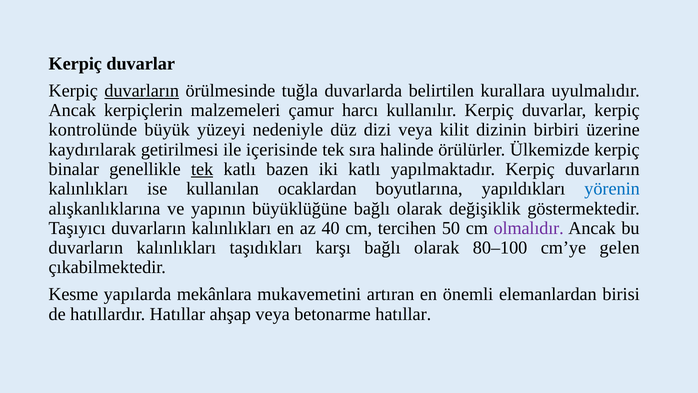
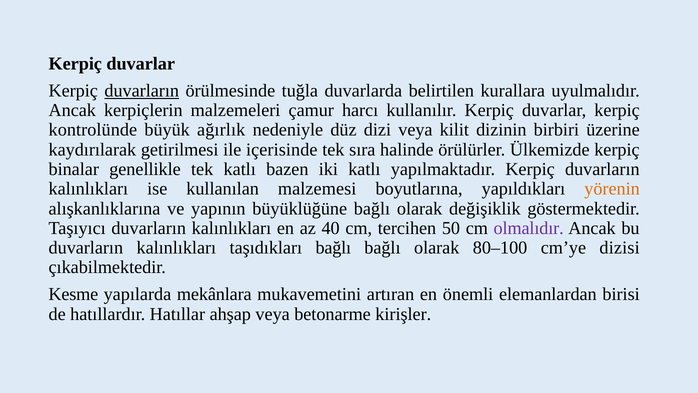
yüzeyi: yüzeyi -> ağırlık (221, 130)
tek underline: present -> none (202, 169)
ocaklardan: ocaklardan -> malzemesi (317, 189)
yörenin colour: blue -> orange (612, 189)
taşıdıkları karşı: karşı -> bağlı (333, 248)
gelen: gelen -> dizisi (620, 248)
betonarme hatıllar: hatıllar -> kirişler (403, 314)
